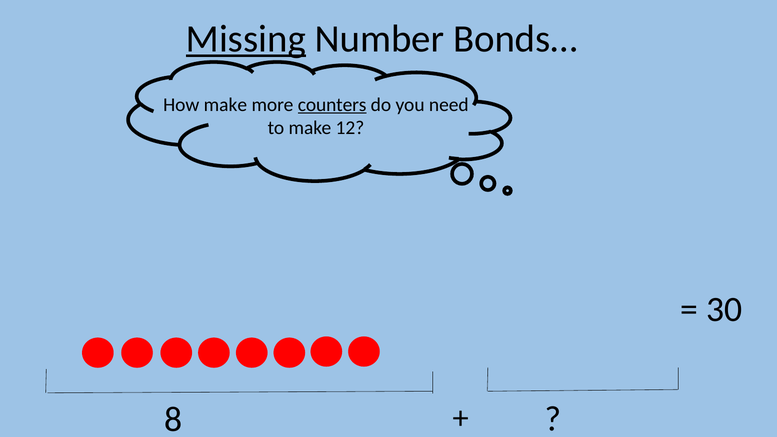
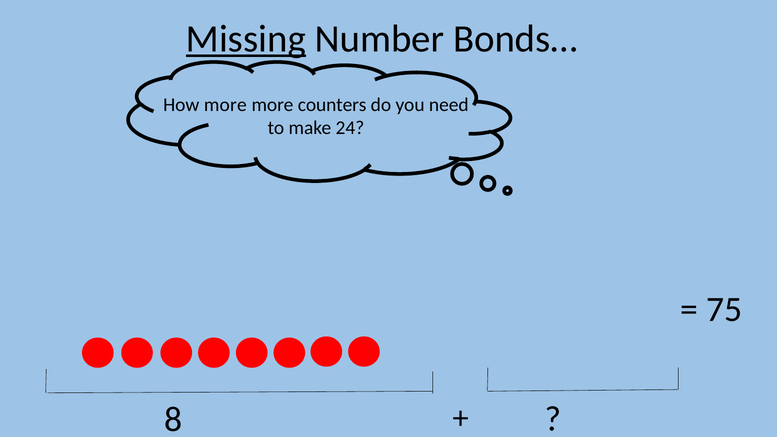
How make: make -> more (225, 105)
counters underline: present -> none (332, 105)
12: 12 -> 24 (350, 128)
30: 30 -> 75 (724, 310)
